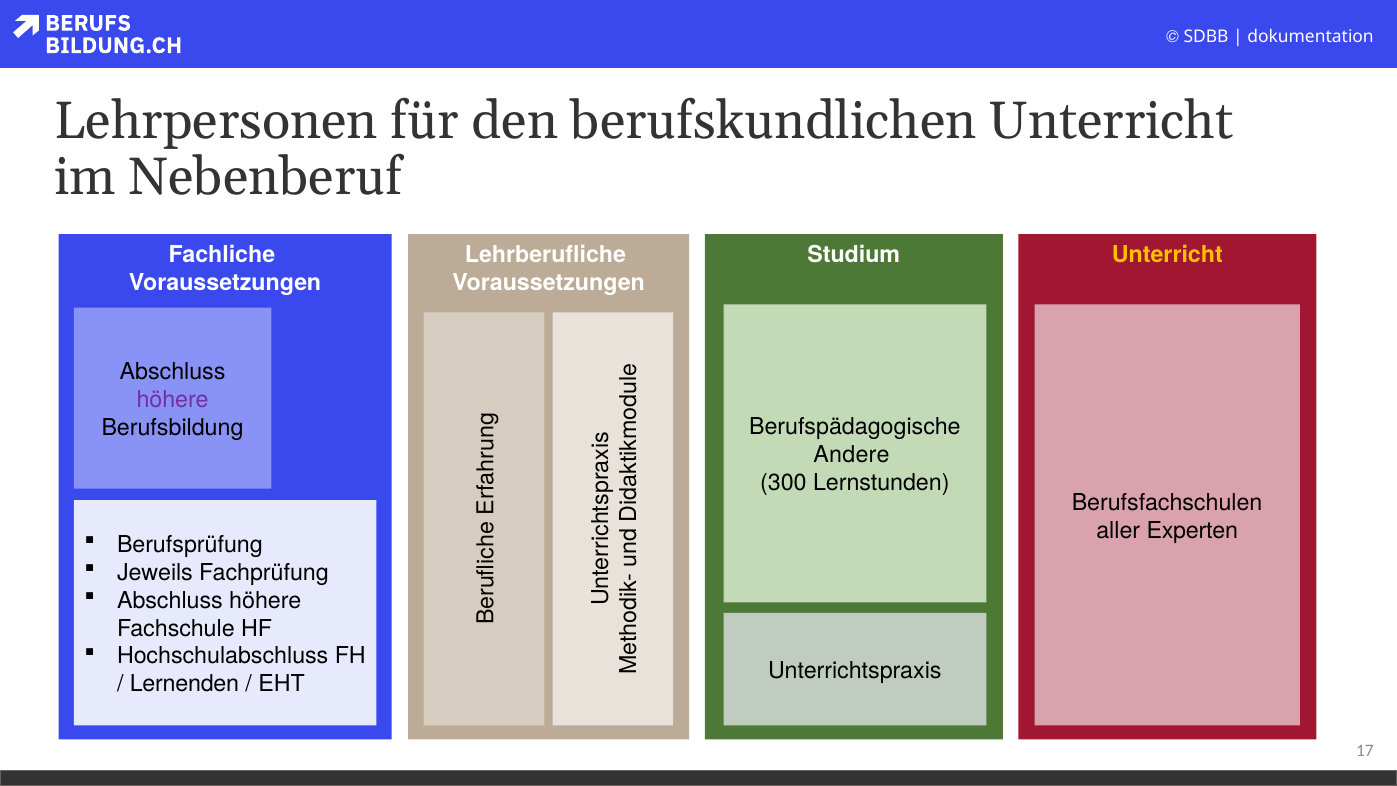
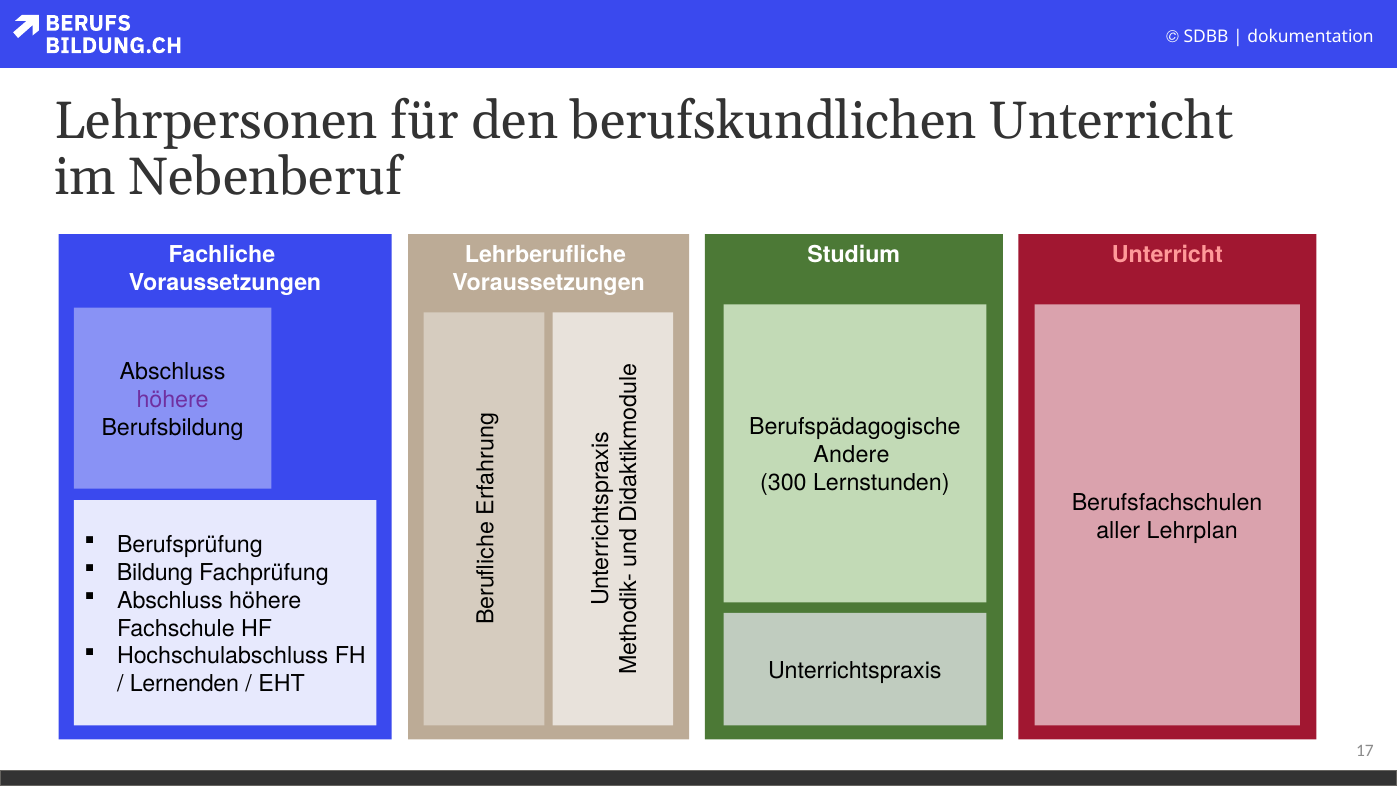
Unterricht colour: yellow -> pink (1167, 255)
Experten: Experten -> Lehrplan (1192, 530)
Jeweils: Jeweils -> Bildung (155, 572)
